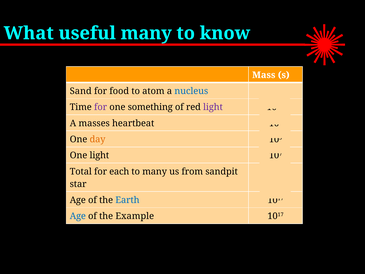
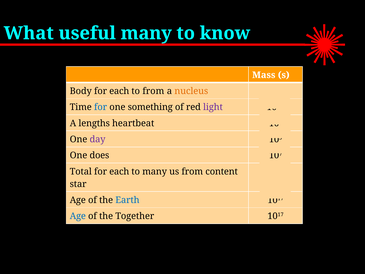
Sand: Sand -> Body (81, 91)
food: food -> each (119, 91)
to atom: atom -> from (153, 91)
nucleus colour: blue -> orange (191, 91)
for colour: purple -> blue (101, 107)
masses: masses -> lengths (94, 123)
day colour: orange -> purple (98, 139)
One light: light -> does (99, 155)
sandpit: sandpit -> content (222, 171)
Example: Example -> Together (135, 216)
